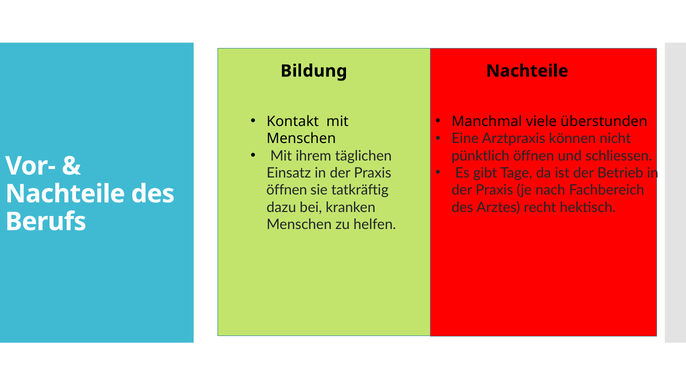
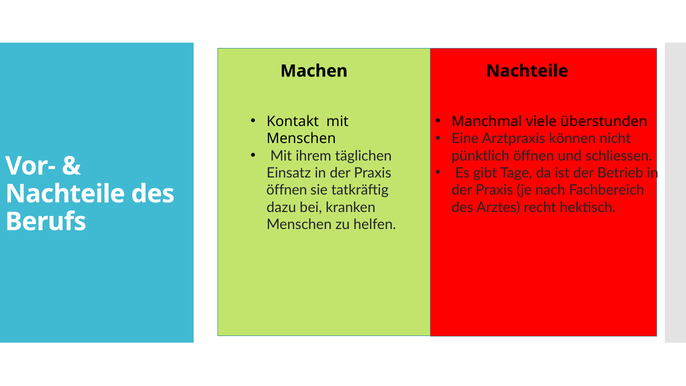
Bildung: Bildung -> Machen (314, 71)
